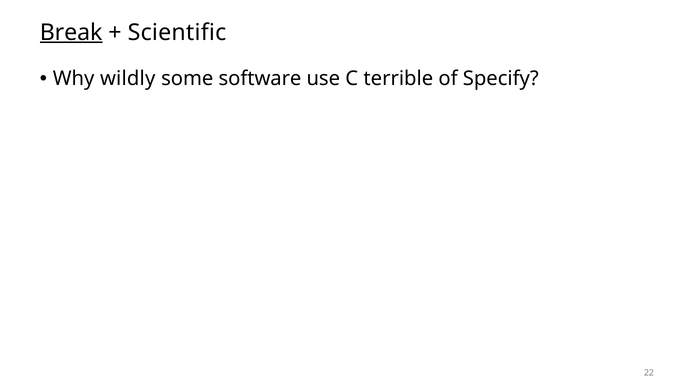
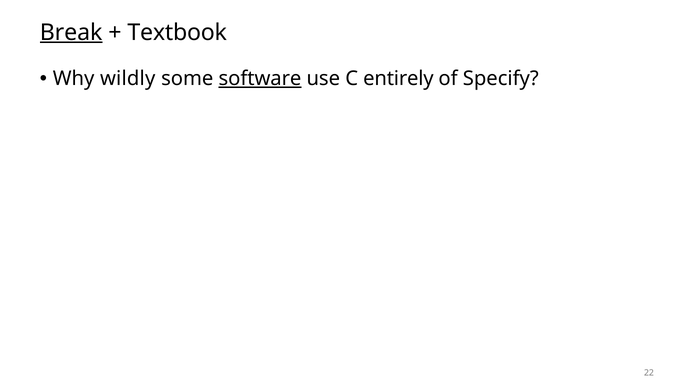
Scientific: Scientific -> Textbook (177, 32)
software underline: none -> present (260, 78)
terrible: terrible -> entirely (398, 78)
